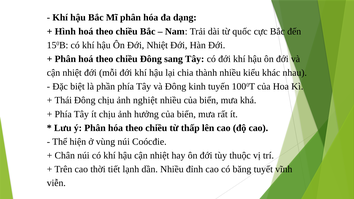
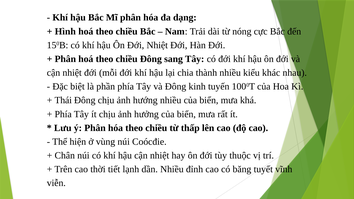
quốc: quốc -> nóng (242, 31)
nghiệt: nghiệt -> hướng (145, 100)
